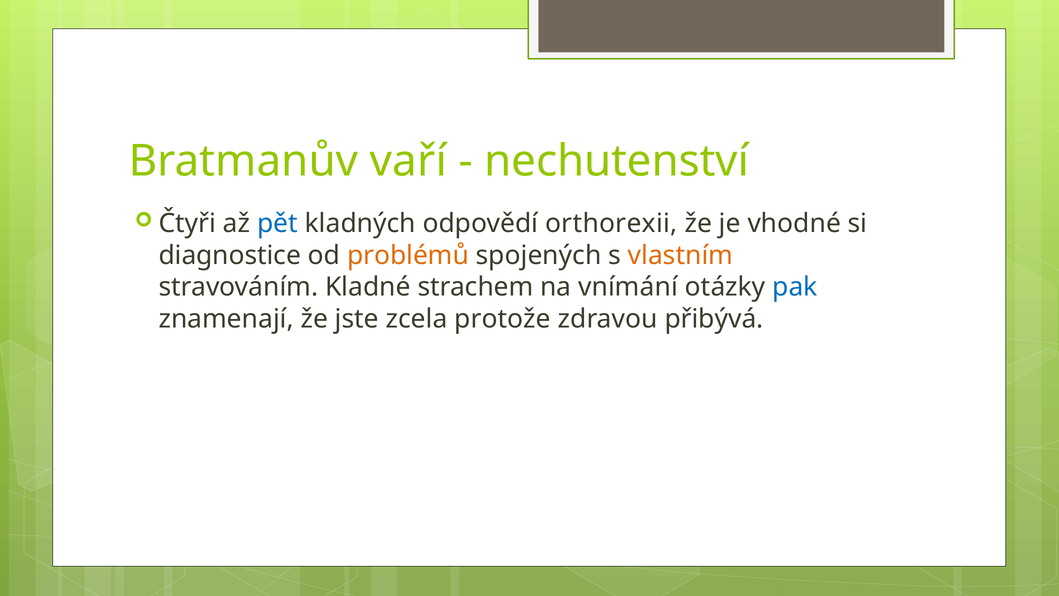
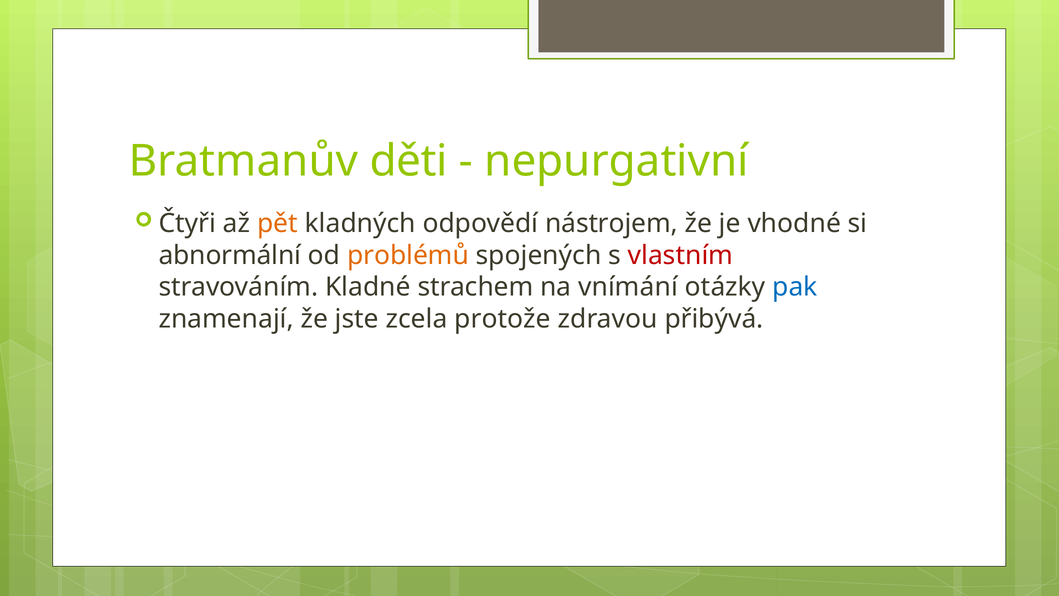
vaří: vaří -> děti (409, 161)
nechutenství: nechutenství -> nepurgativní (617, 161)
pět colour: blue -> orange (278, 224)
orthorexii: orthorexii -> nástrojem (611, 224)
diagnostice: diagnostice -> abnormální (230, 255)
vlastním colour: orange -> red (680, 255)
